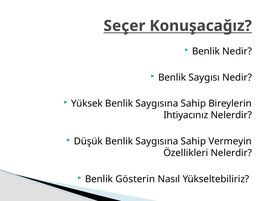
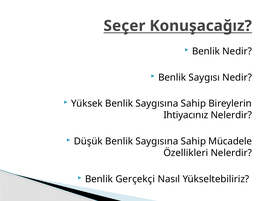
Vermeyin: Vermeyin -> Mücadele (230, 141)
Gösterin: Gösterin -> Gerçekçi (135, 179)
